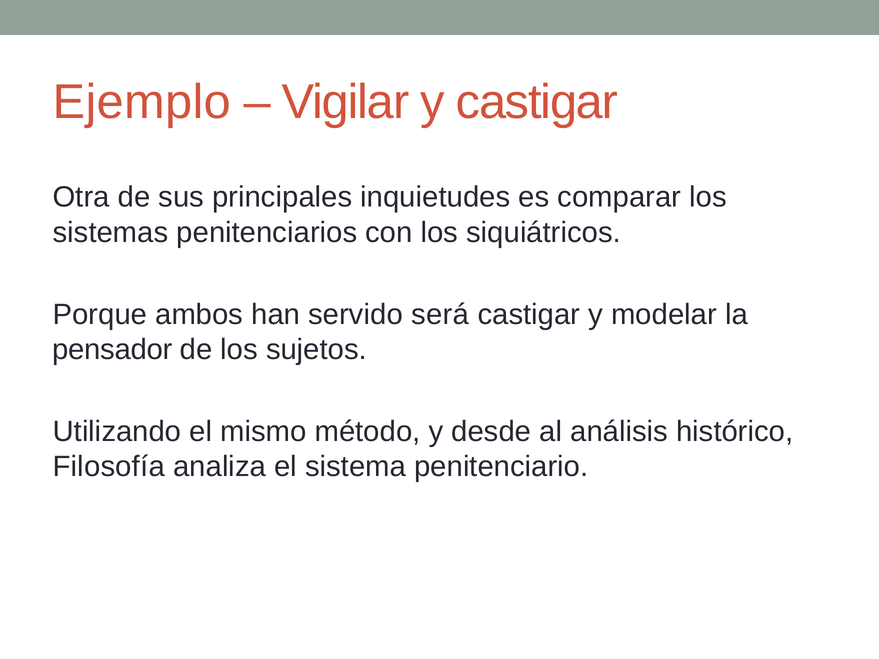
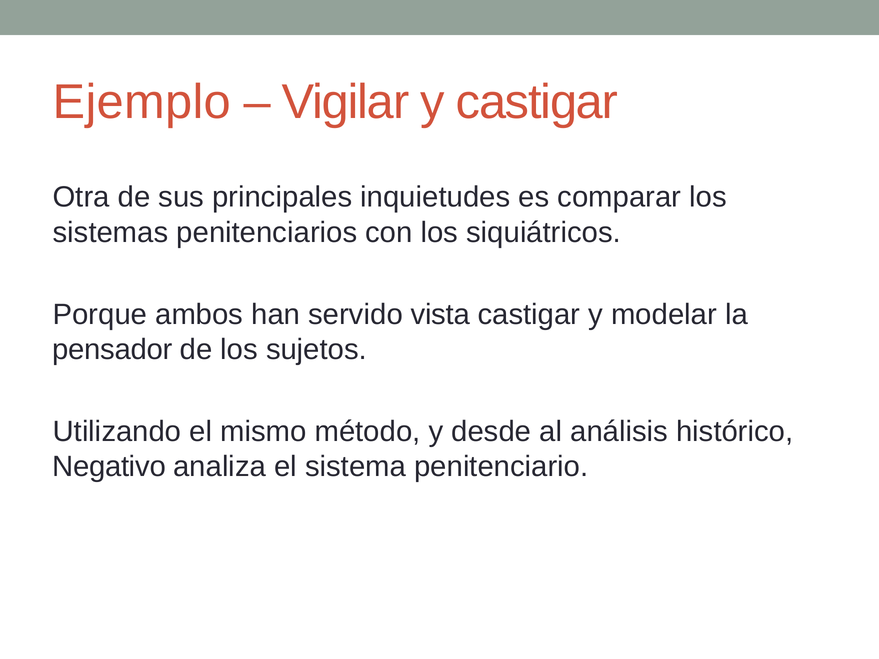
será: será -> vista (440, 314)
Filosofía: Filosofía -> Negativo (109, 467)
